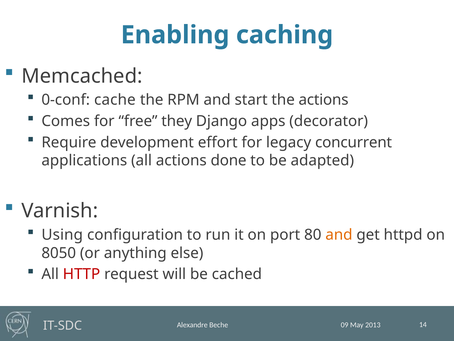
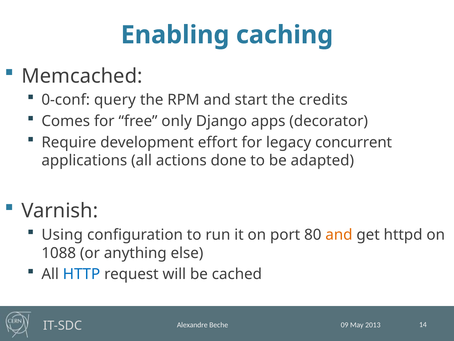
cache: cache -> query (115, 100)
the actions: actions -> credits (323, 100)
they: they -> only (177, 121)
8050: 8050 -> 1088 (59, 253)
HTTP colour: red -> blue (82, 274)
